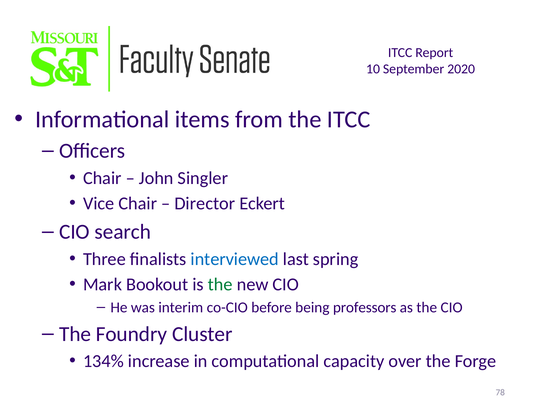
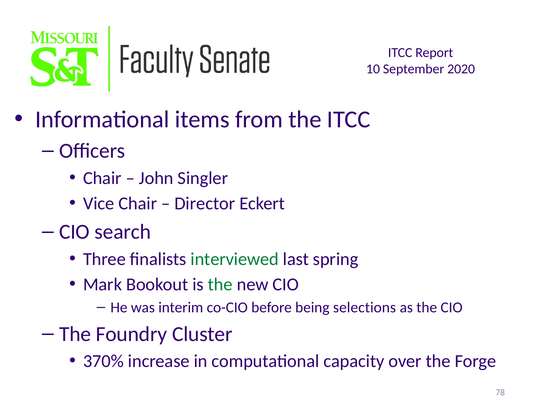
interviewed colour: blue -> green (235, 259)
professors: professors -> selections (365, 307)
134%: 134% -> 370% (103, 361)
